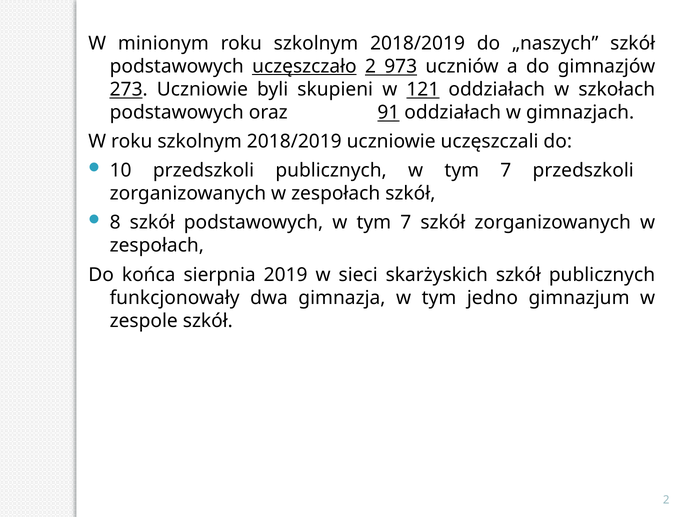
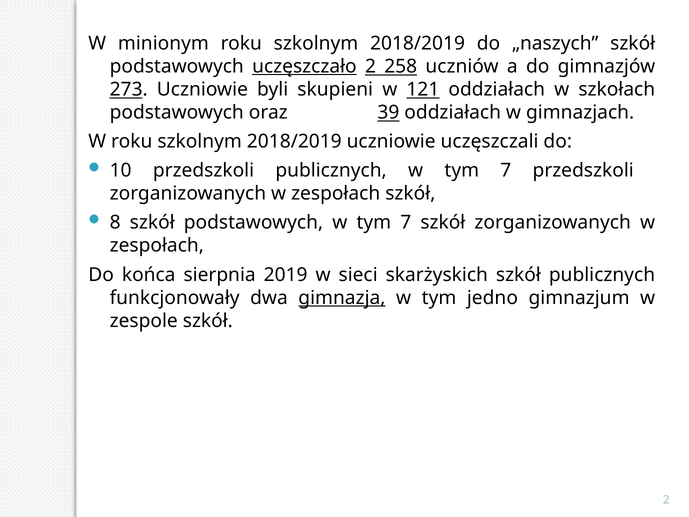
973: 973 -> 258 (401, 66)
91: 91 -> 39 (388, 112)
gimnazja underline: none -> present (342, 298)
